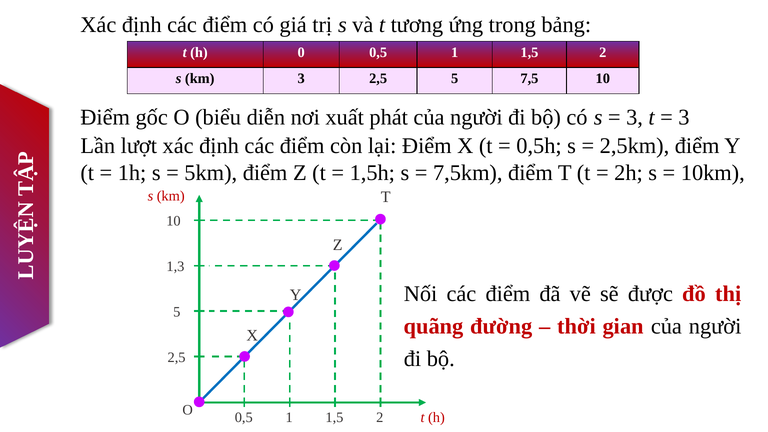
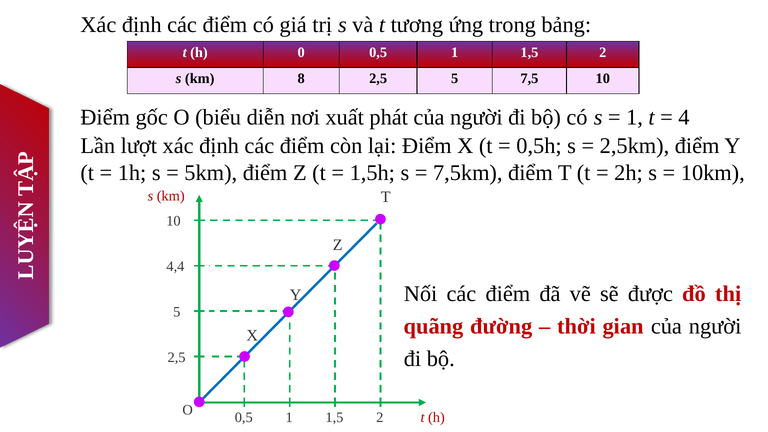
km 3: 3 -> 8 (301, 78)
3: 3 -> 1 (635, 118)
3: 3 -> 4 (684, 118)
1,3: 1,3 -> 4,4 (175, 267)
